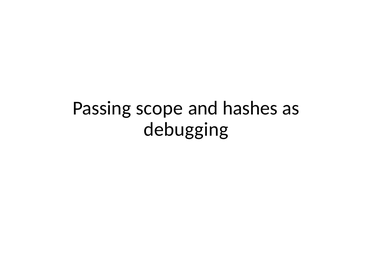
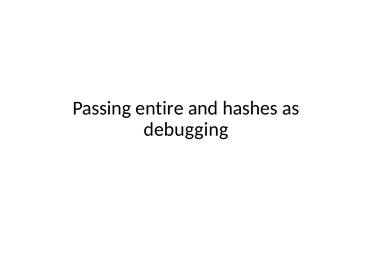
scope: scope -> entire (159, 108)
